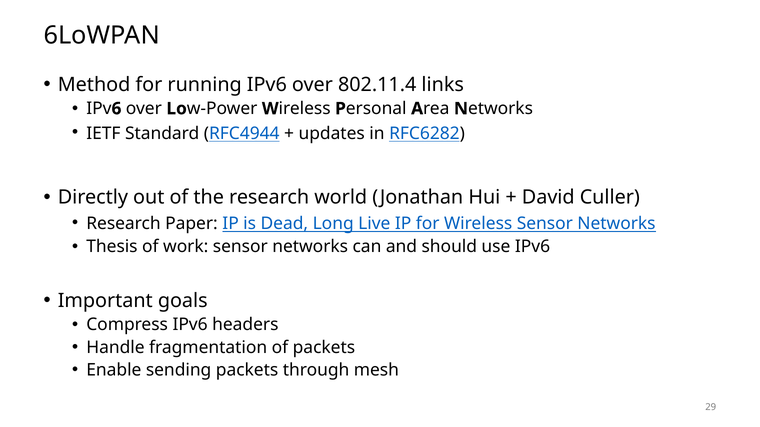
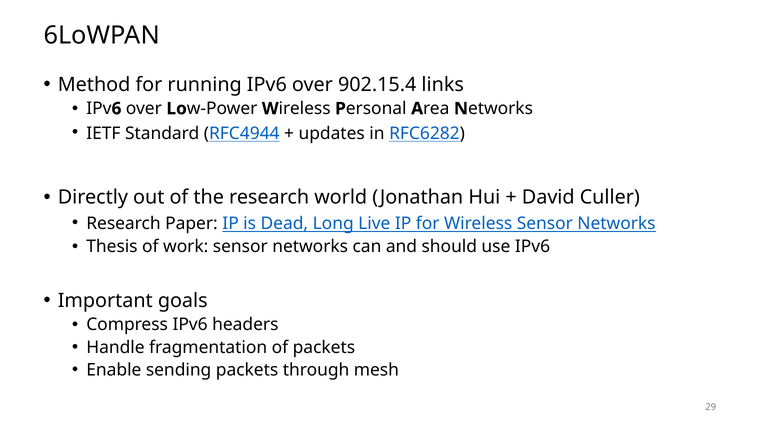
802.11.4: 802.11.4 -> 902.15.4 (377, 85)
